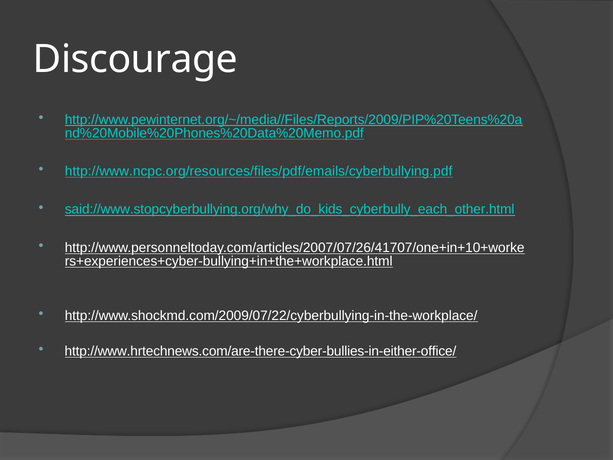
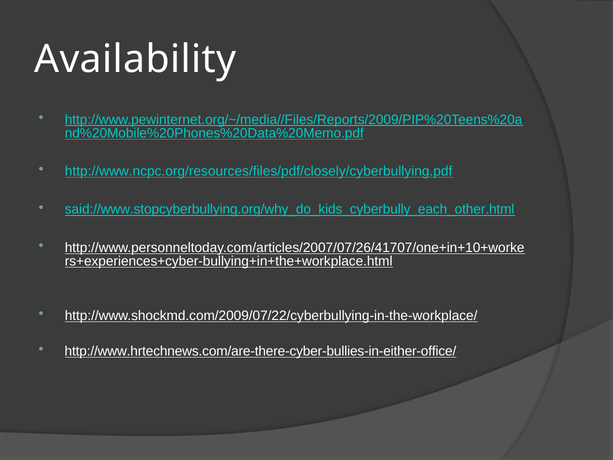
Discourage: Discourage -> Availability (135, 59)
http://www.ncpc.org/resources/files/pdf/emails/cyberbullying.pdf: http://www.ncpc.org/resources/files/pdf/emails/cyberbullying.pdf -> http://www.ncpc.org/resources/files/pdf/closely/cyberbullying.pdf (259, 171)
